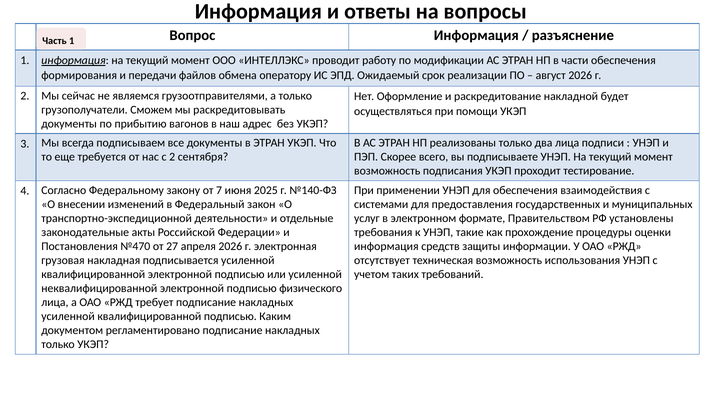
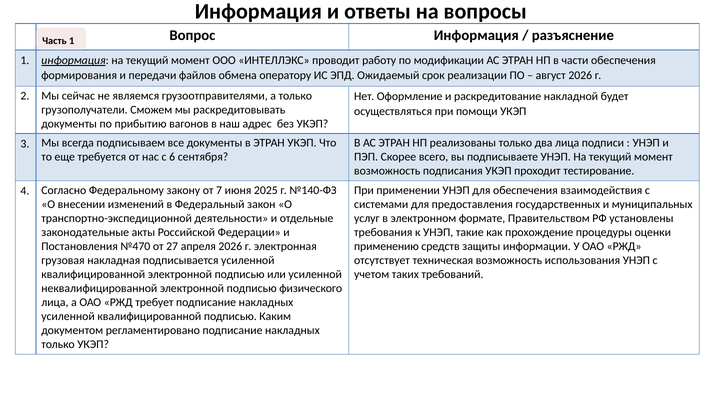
с 2: 2 -> 6 (172, 157)
информация: информация -> применению (386, 246)
